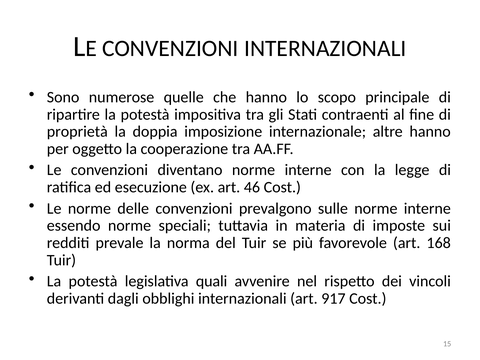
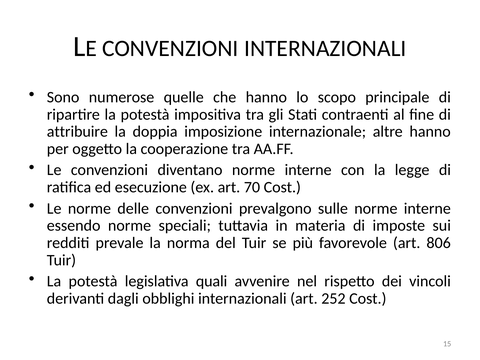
proprietà: proprietà -> attribuire (77, 132)
46: 46 -> 70 (252, 187)
168: 168 -> 806 (439, 243)
917: 917 -> 252 (333, 299)
